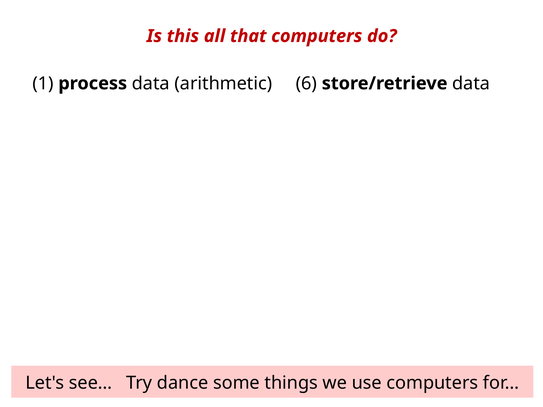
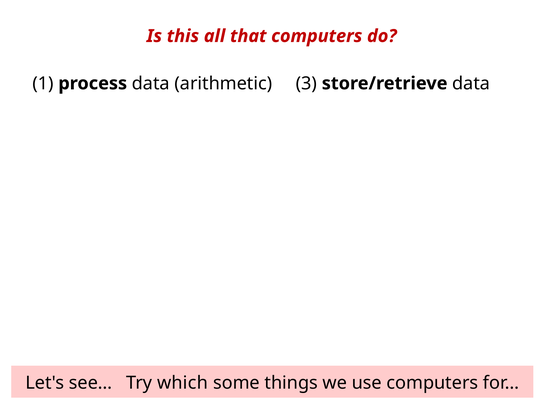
6: 6 -> 3 (306, 83)
dance: dance -> which (183, 383)
